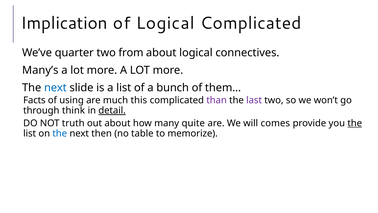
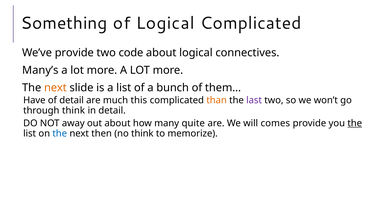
Implication: Implication -> Something (64, 23)
We’ve quarter: quarter -> provide (74, 53)
from: from -> code (131, 53)
next colour: blue -> orange (55, 88)
Facts: Facts -> Have (34, 100)
of using: using -> detail (72, 100)
than colour: purple -> orange (217, 100)
detail underline: present -> none (112, 110)
truth: truth -> away (73, 123)
no table: table -> think (142, 133)
